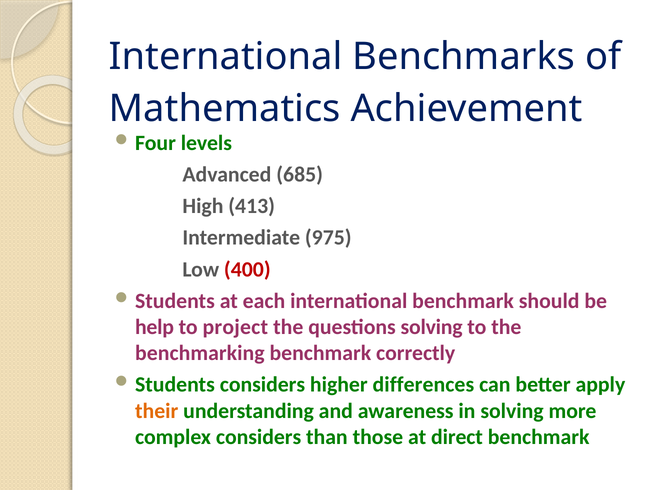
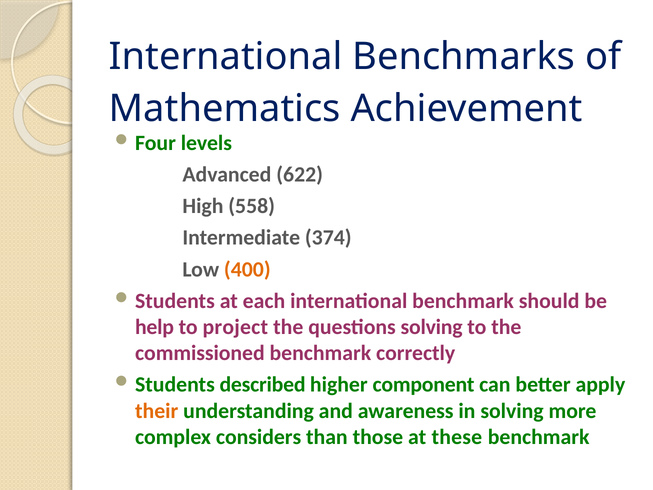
685: 685 -> 622 (300, 175)
413: 413 -> 558 (252, 206)
975: 975 -> 374 (328, 238)
400 colour: red -> orange (247, 269)
benchmarking: benchmarking -> commissioned (200, 353)
considers: considers -> described (263, 385)
differences: differences -> component (424, 385)
direct: direct -> these (457, 437)
